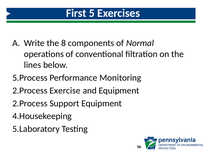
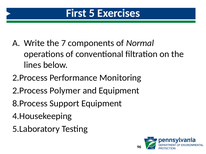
8: 8 -> 7 (64, 43)
5.Process: 5.Process -> 2.Process (30, 78)
Exercise: Exercise -> Polymer (65, 91)
2.Process: 2.Process -> 8.Process (30, 104)
